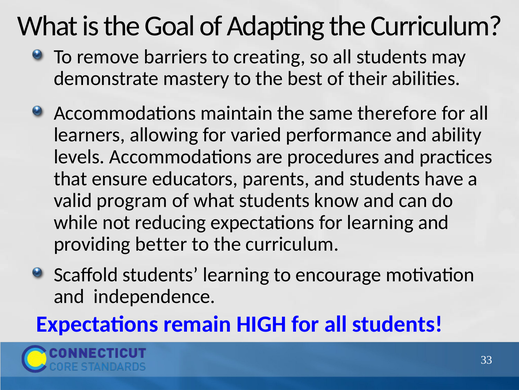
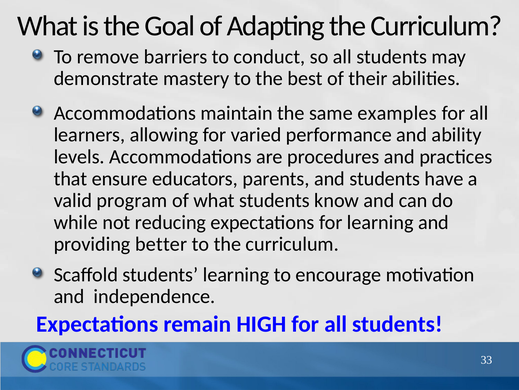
creating: creating -> conduct (269, 57)
therefore: therefore -> examples (397, 113)
